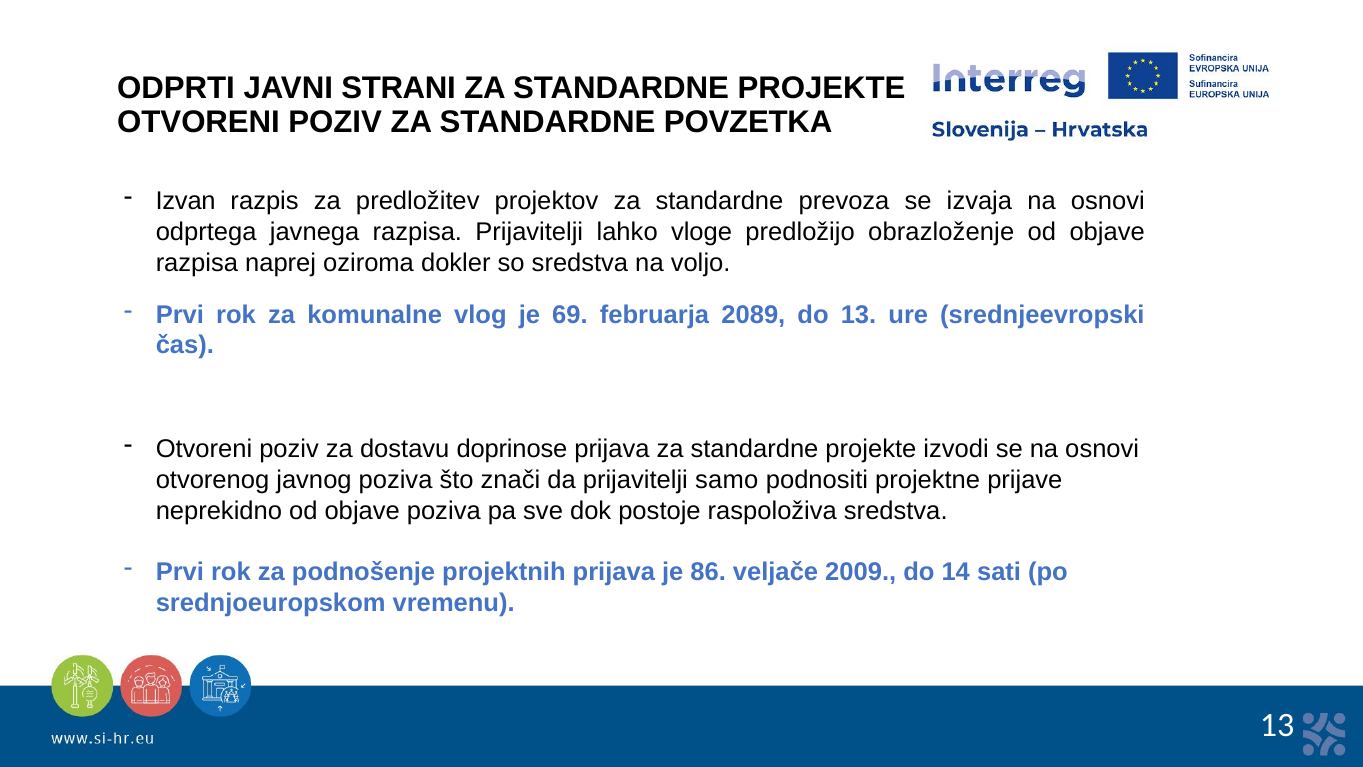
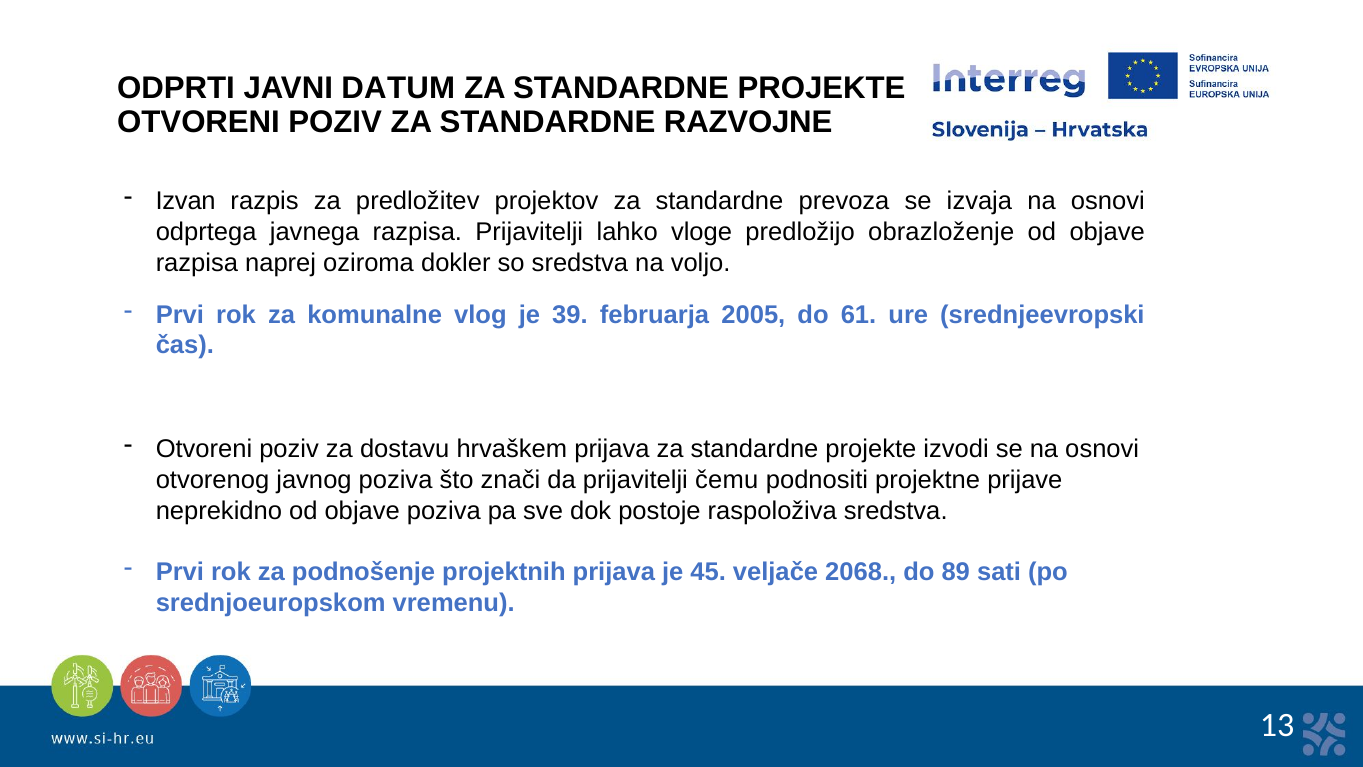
STRANI: STRANI -> DATUM (398, 88)
POVZETKA: POVZETKA -> RAZVOJNE (748, 122)
69: 69 -> 39 (570, 315)
2089: 2089 -> 2005 (753, 315)
do 13: 13 -> 61 (859, 315)
doprinose: doprinose -> hrvaškem (512, 449)
samo: samo -> čemu (727, 480)
86: 86 -> 45 (708, 572)
2009: 2009 -> 2068 (861, 572)
14: 14 -> 89 (956, 572)
